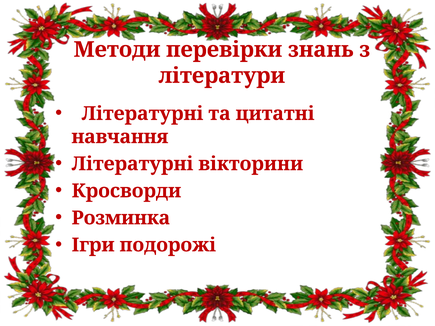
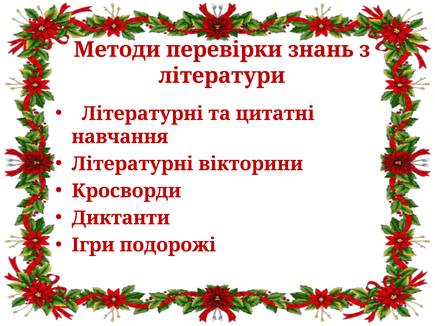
Розминка: Розминка -> Диктанти (121, 218)
